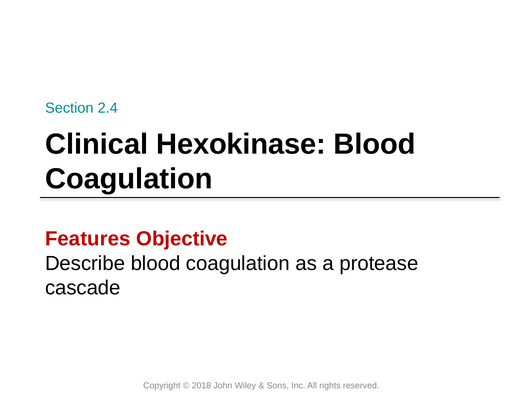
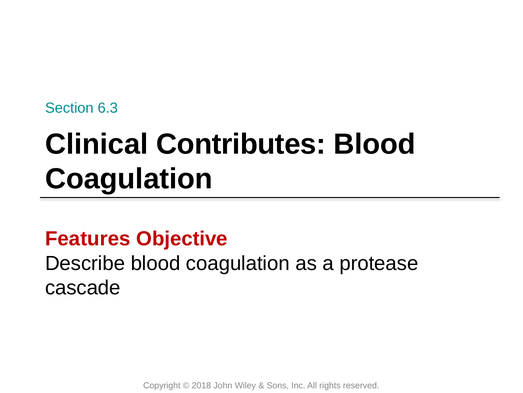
2.4: 2.4 -> 6.3 (108, 108)
Hexokinase: Hexokinase -> Contributes (241, 144)
